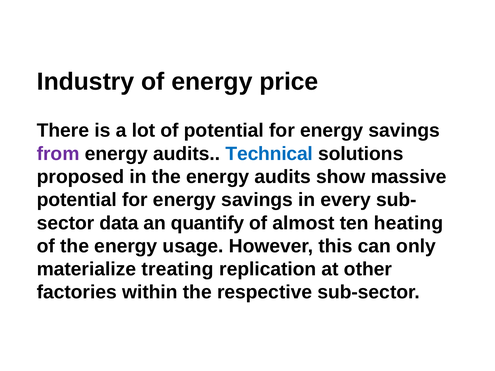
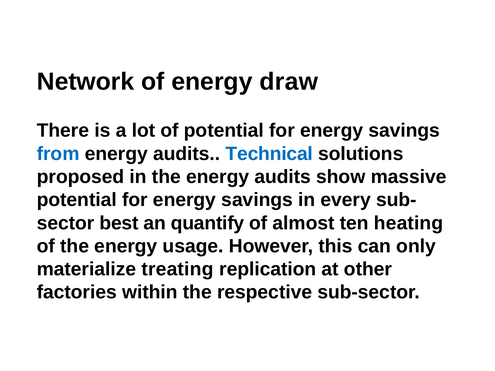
Industry: Industry -> Network (86, 82)
price: price -> draw (289, 82)
from colour: purple -> blue (58, 154)
data: data -> best (119, 223)
